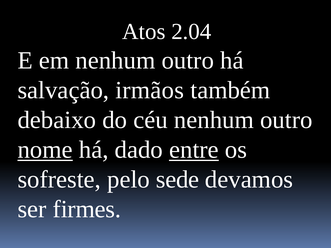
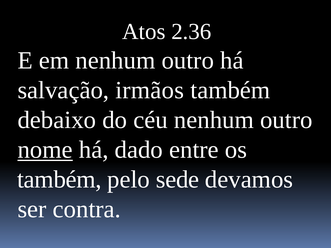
2.04: 2.04 -> 2.36 (191, 32)
entre underline: present -> none (194, 150)
sofreste: sofreste -> também (59, 180)
firmes: firmes -> contra (87, 209)
